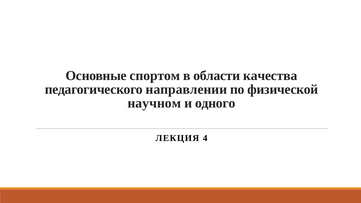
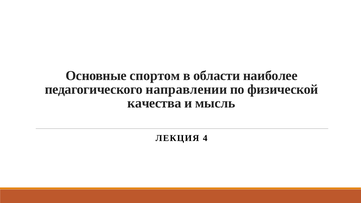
качества: качества -> наиболее (270, 76)
научном: научном -> качества (154, 103)
одного: одного -> мысль (215, 103)
